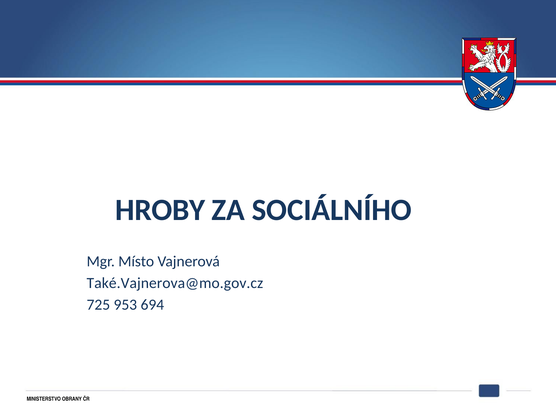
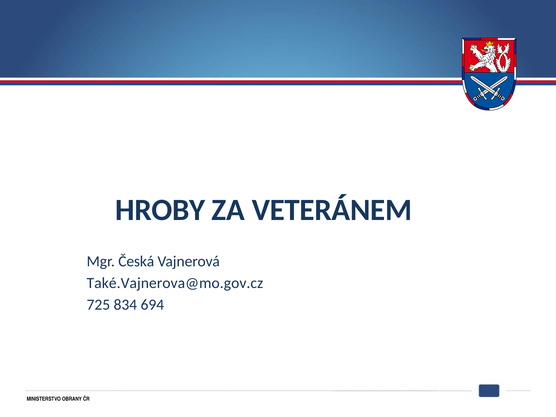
SOCIÁLNÍHO: SOCIÁLNÍHO -> VETERÁNEM (332, 210)
Místo: Místo -> Česká (136, 262)
953: 953 -> 834 (125, 305)
